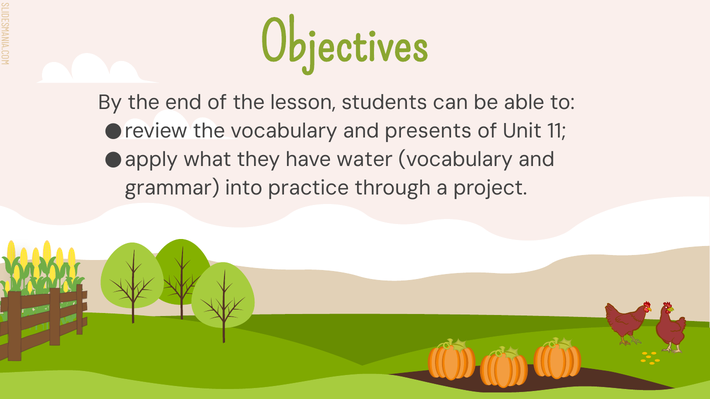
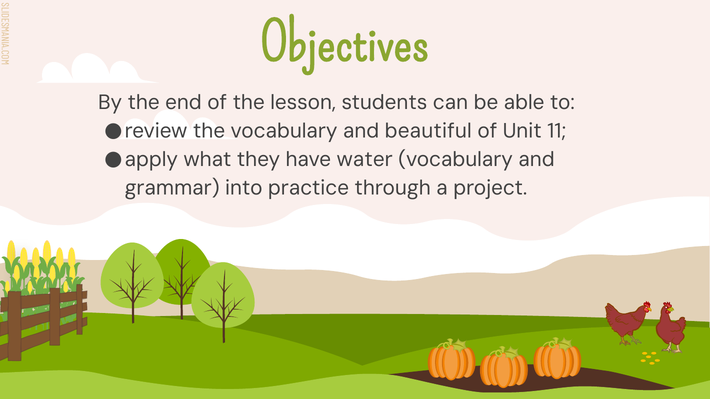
presents: presents -> beautiful (428, 131)
